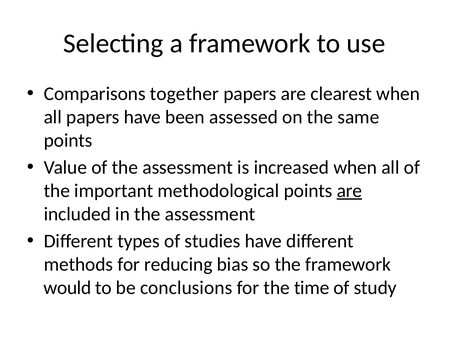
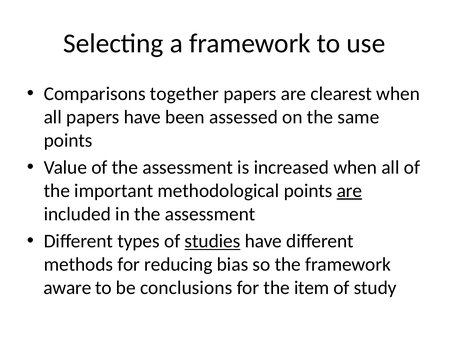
studies underline: none -> present (212, 241)
would: would -> aware (67, 287)
time: time -> item (312, 287)
